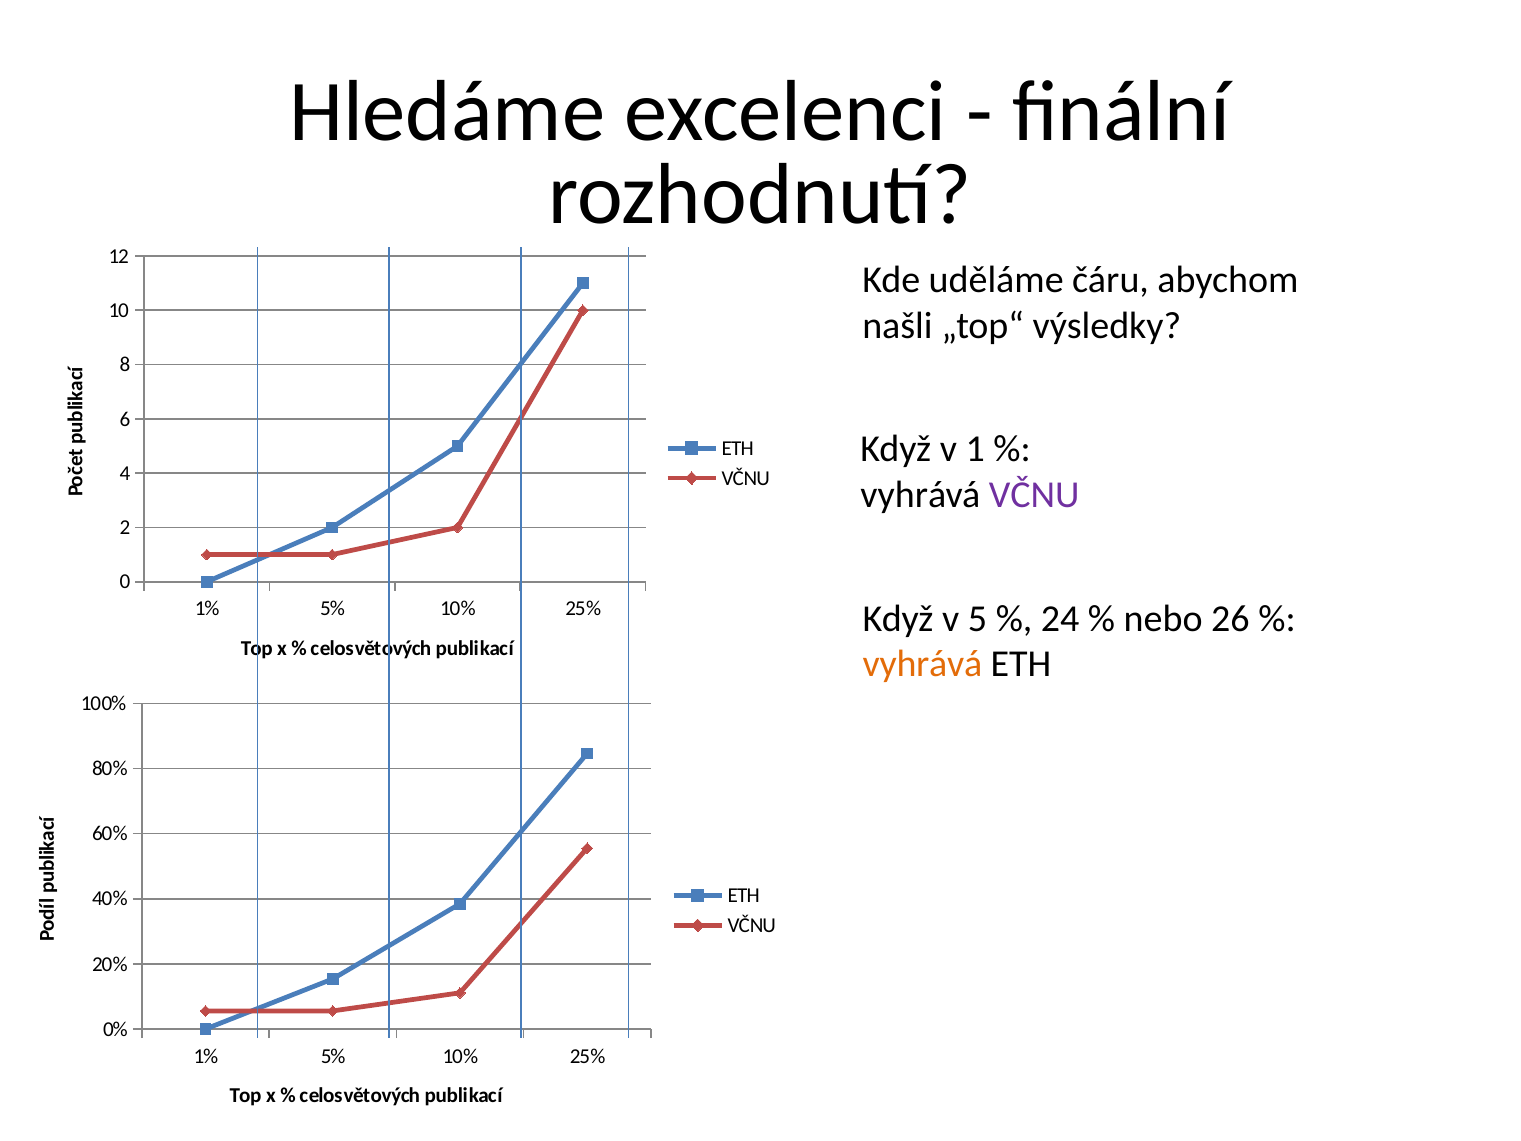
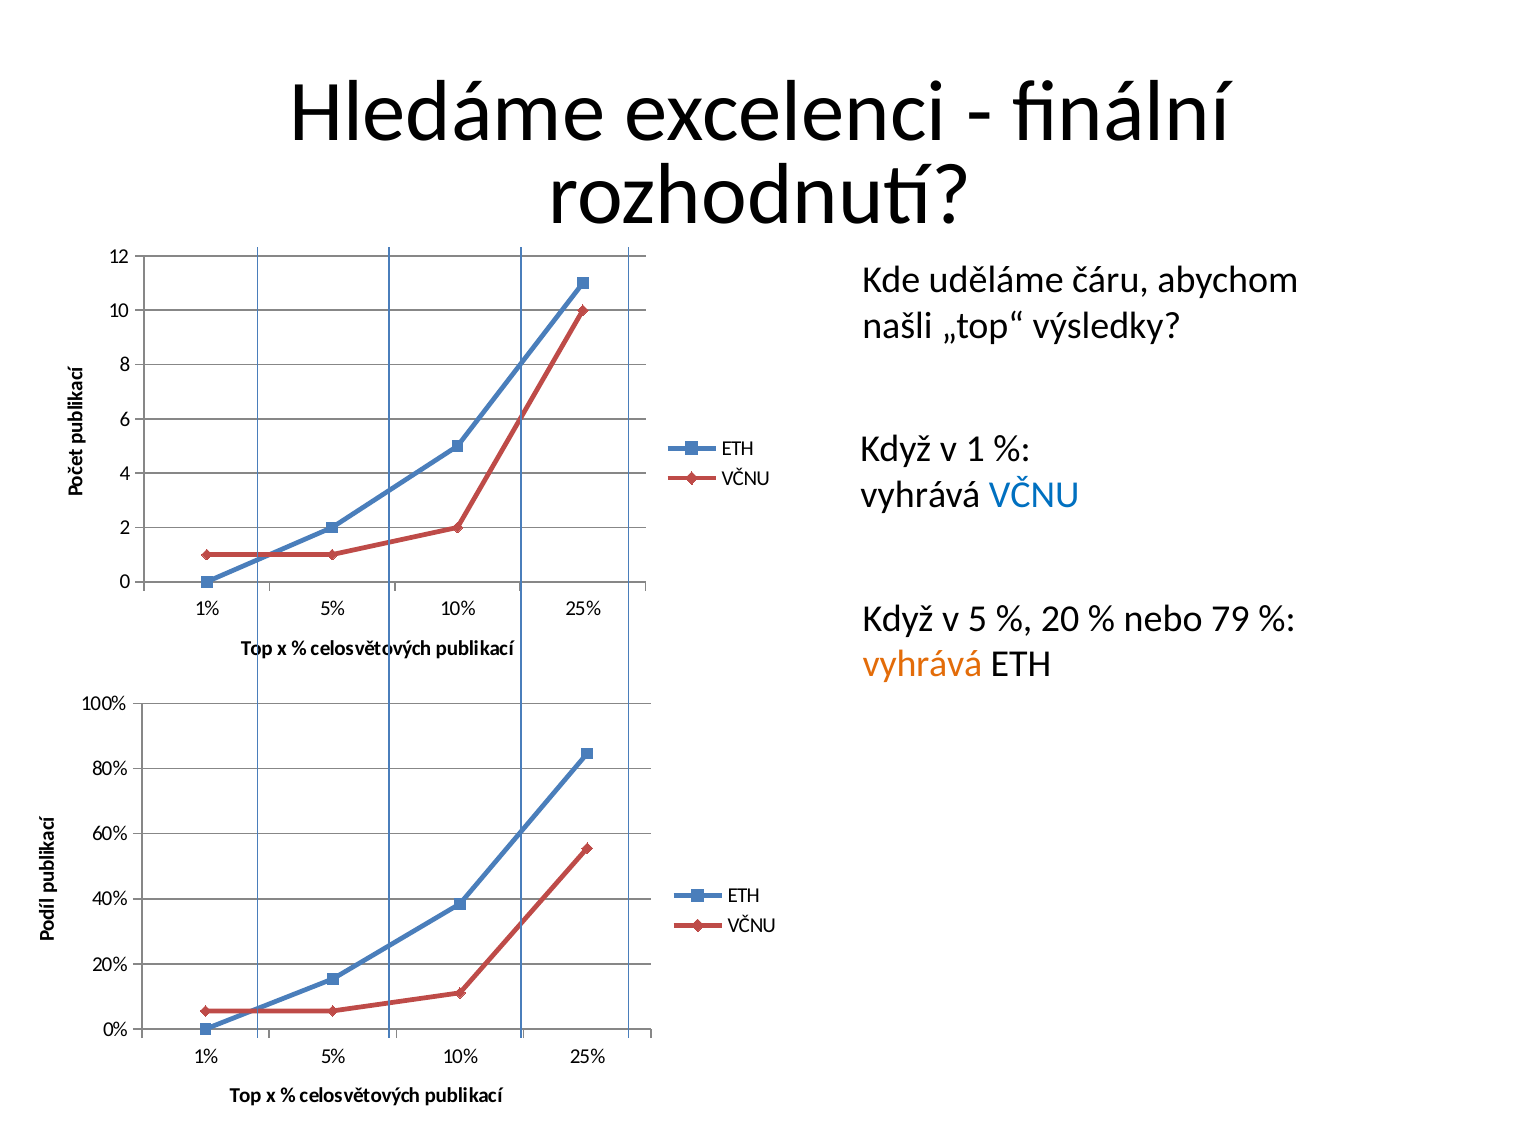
VČNU colour: purple -> blue (1034, 495)
24: 24 -> 20 (1060, 618)
26: 26 -> 79 (1230, 618)
